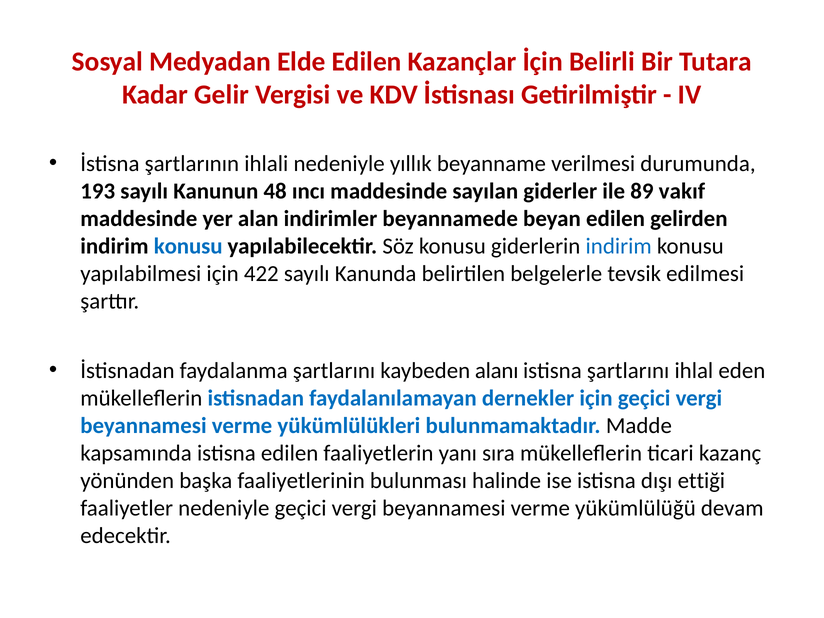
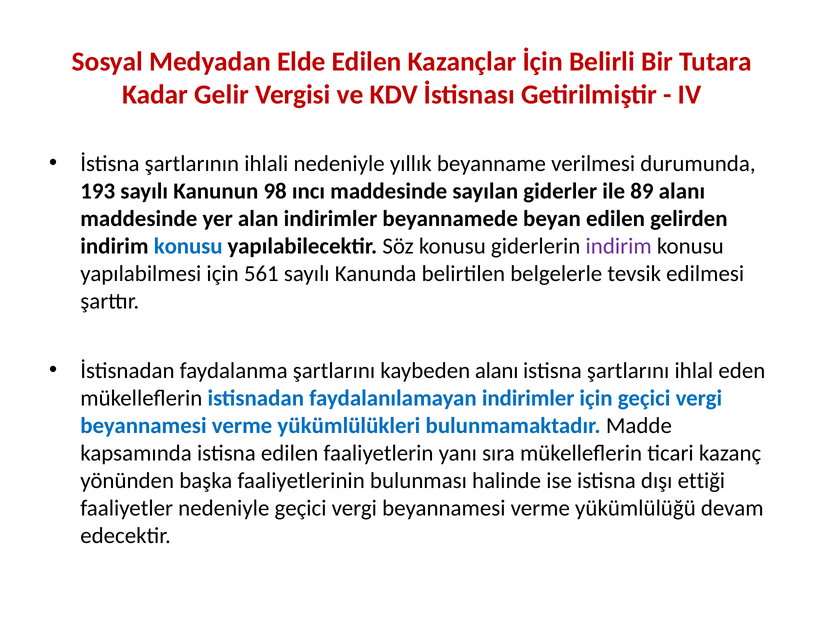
48: 48 -> 98 (275, 191)
89 vakıf: vakıf -> alanı (682, 191)
indirim colour: blue -> purple (619, 246)
422: 422 -> 561 (261, 274)
faydalanılamayan dernekler: dernekler -> indirimler (528, 398)
